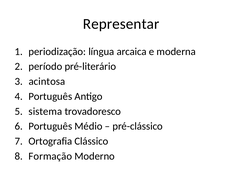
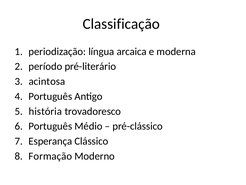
Representar: Representar -> Classificação (121, 24)
sistema: sistema -> história (45, 111)
Ortografia: Ortografia -> Esperança (50, 141)
